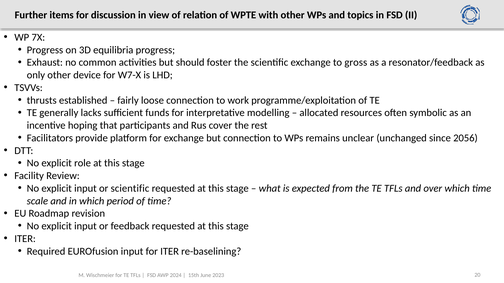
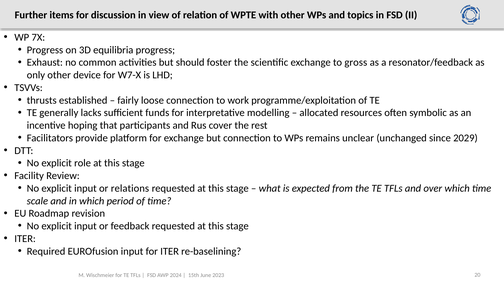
2056: 2056 -> 2029 (465, 138)
or scientific: scientific -> relations (130, 189)
